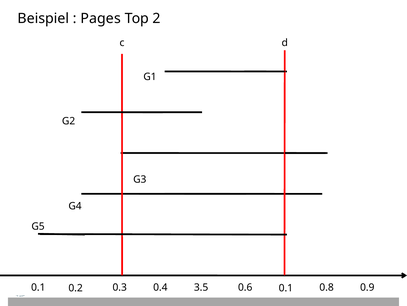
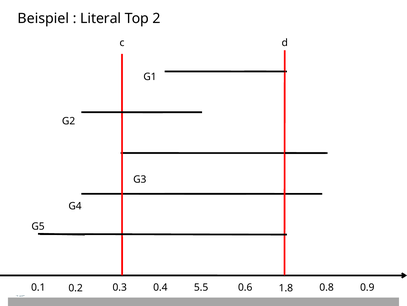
Pages: Pages -> Literal (101, 18)
3.5: 3.5 -> 5.5 (201, 287)
0.6 0.1: 0.1 -> 1.8 (286, 287)
